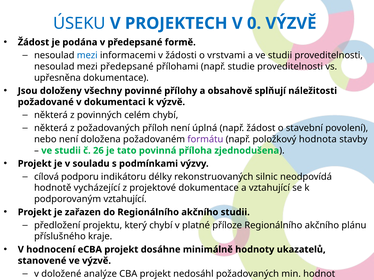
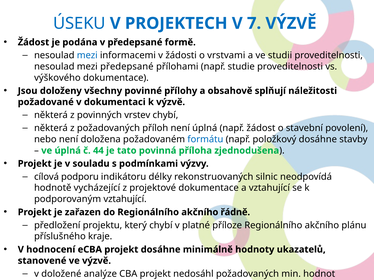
0: 0 -> 7 (254, 23)
upřesněna: upřesněna -> výškového (57, 78)
celém: celém -> vrstev (137, 115)
formátu colour: purple -> blue (205, 140)
položkový hodnota: hodnota -> dosáhne (318, 140)
studii: studii -> úplná (68, 151)
26: 26 -> 44 (98, 151)
akčního studii: studii -> řádně (235, 213)
